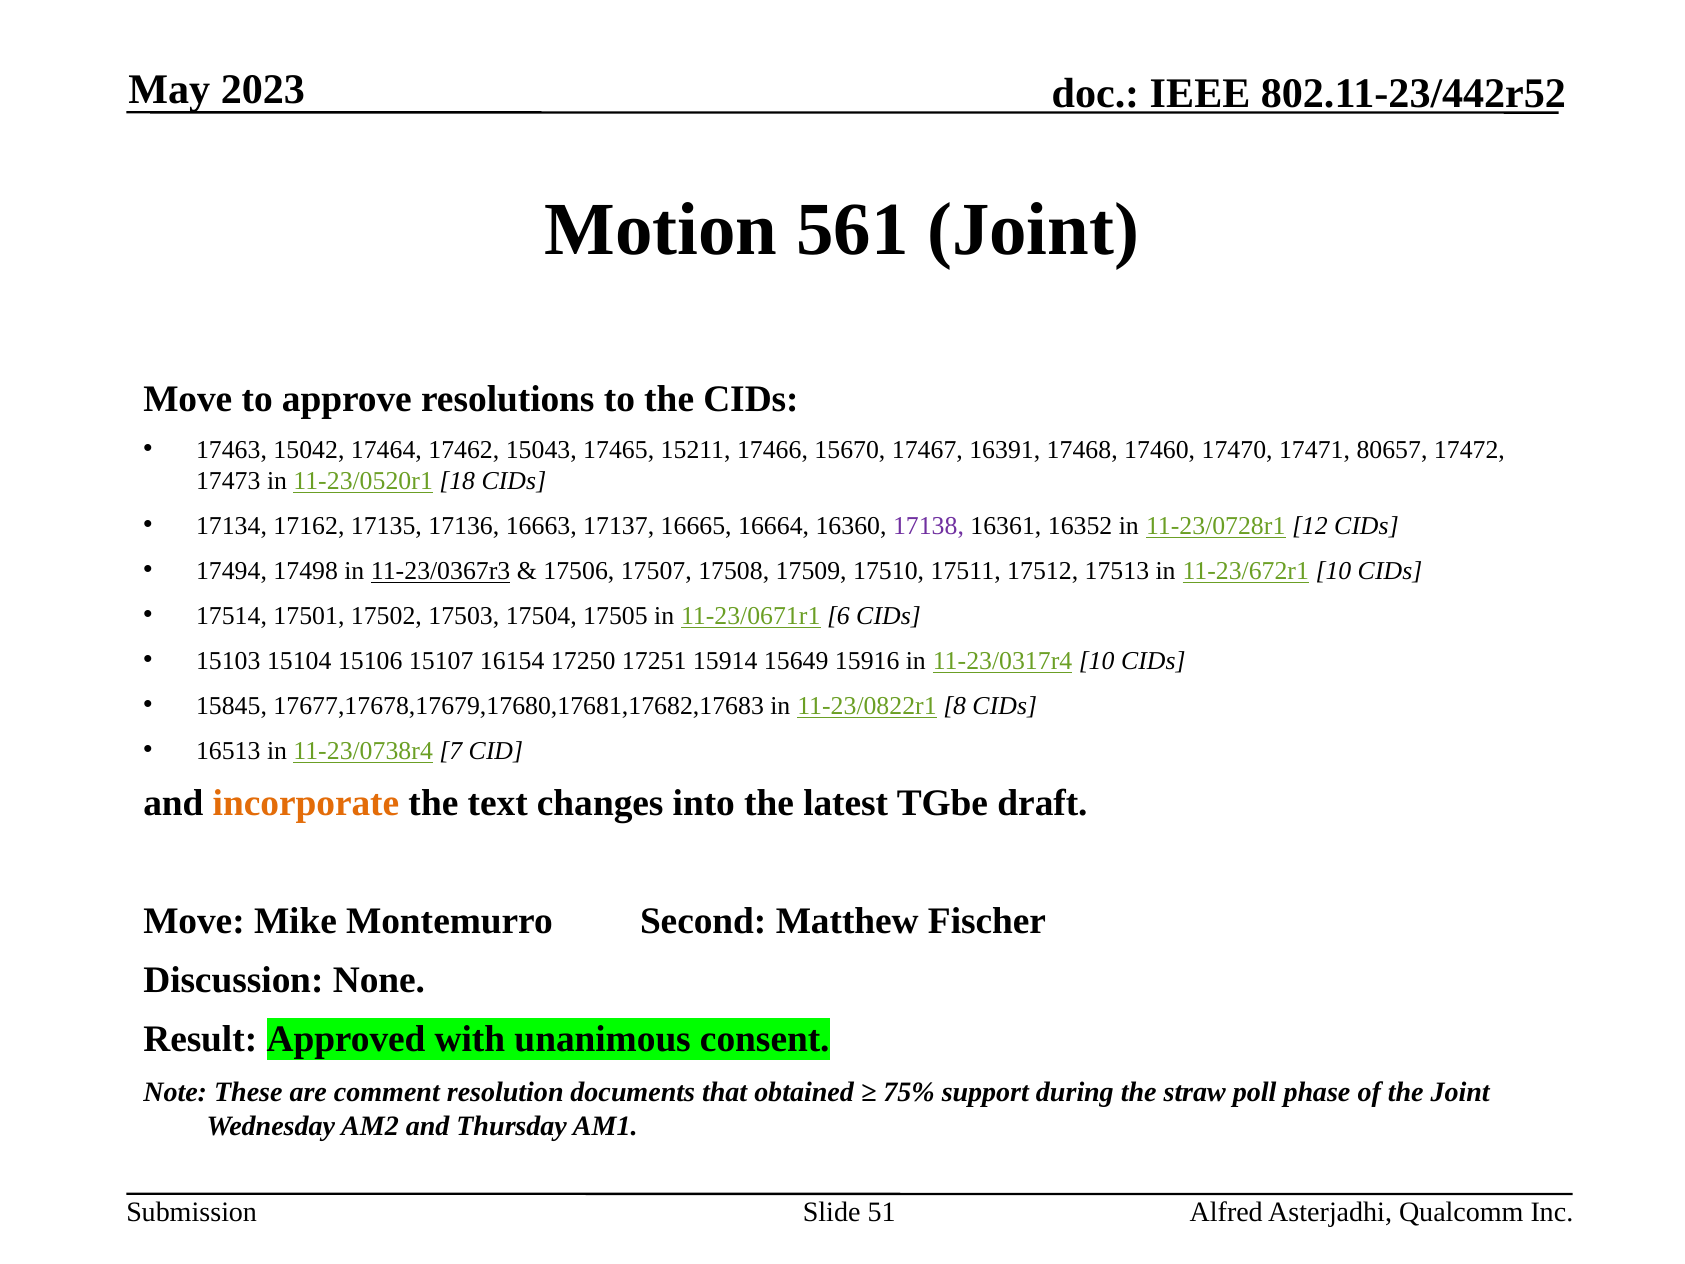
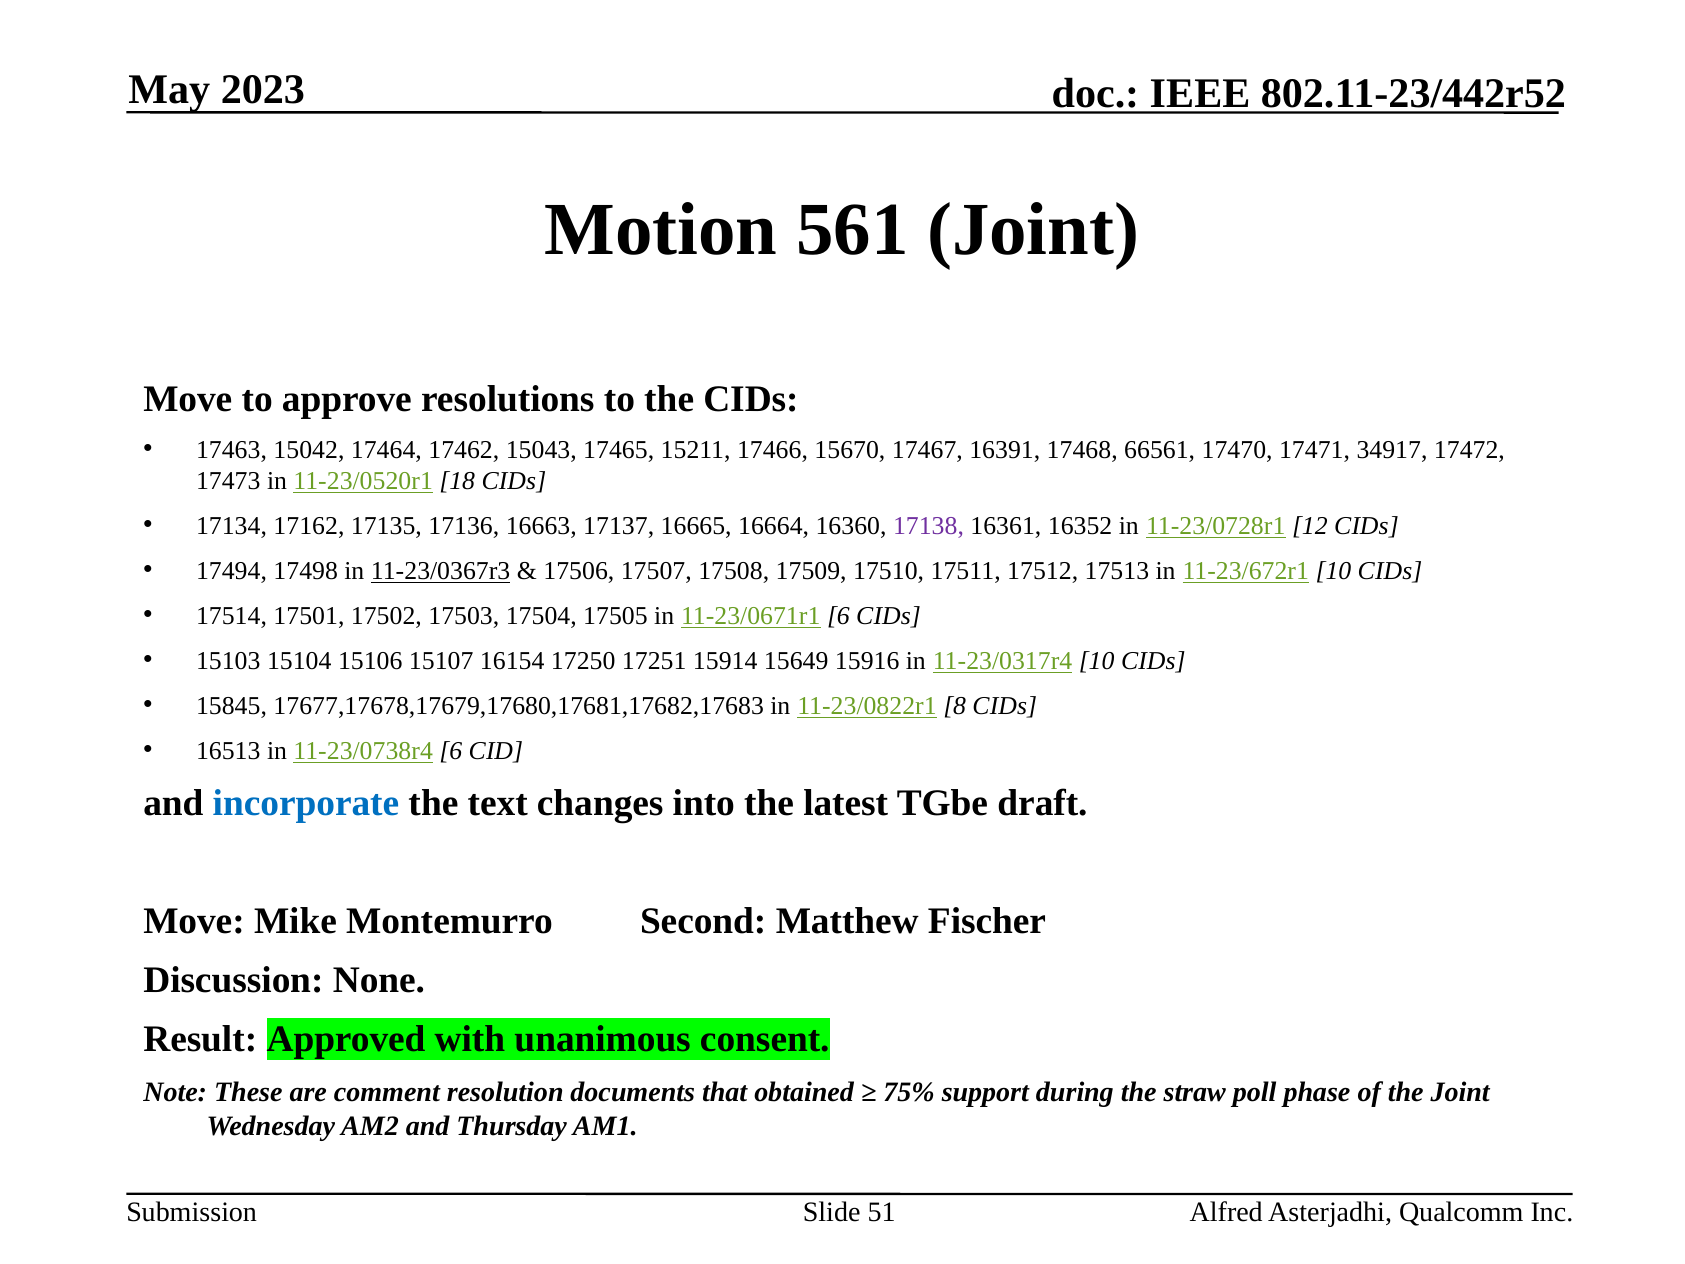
17460: 17460 -> 66561 (1160, 450)
80657: 80657 -> 34917 (1392, 450)
11-23/0738r4 7: 7 -> 6 (451, 751)
incorporate colour: orange -> blue (306, 803)
